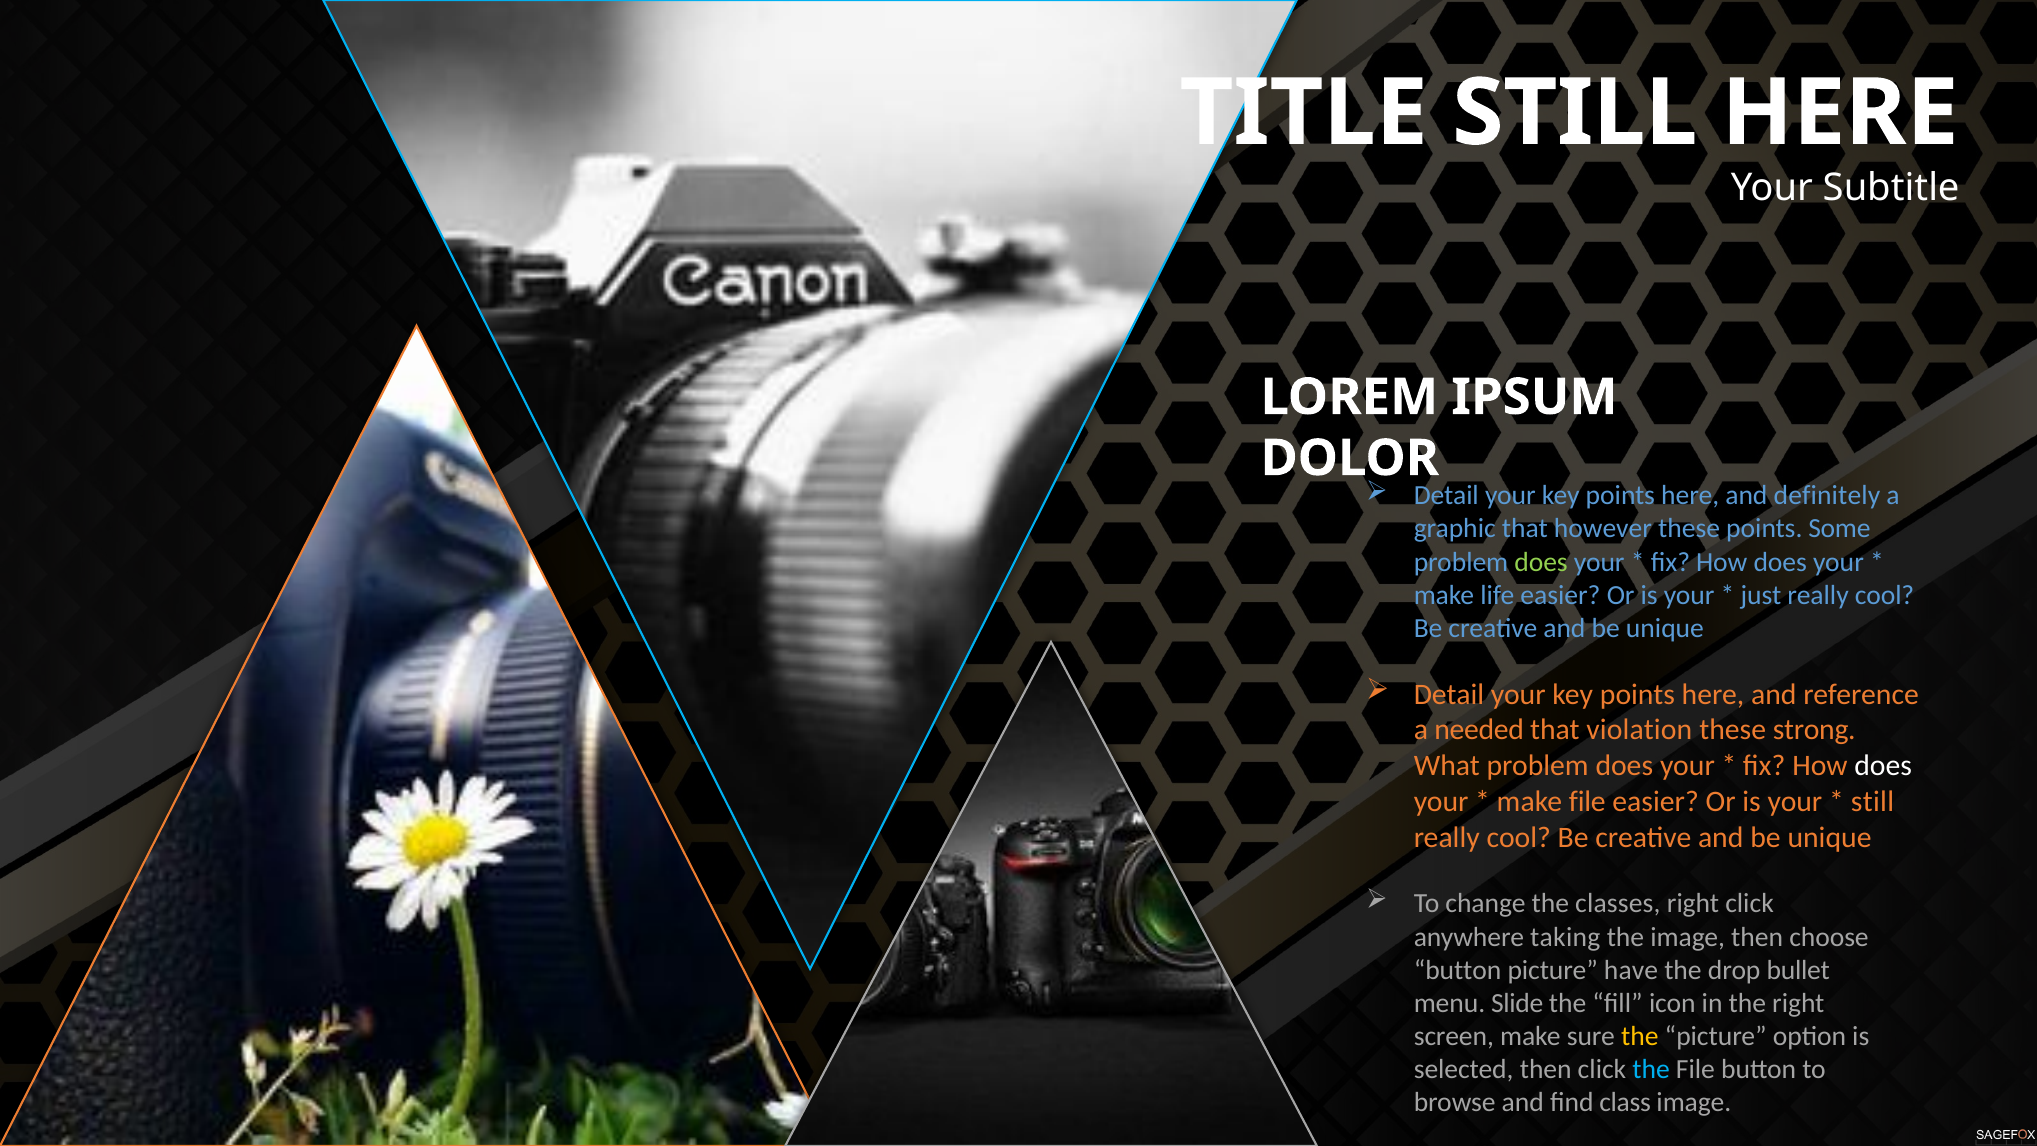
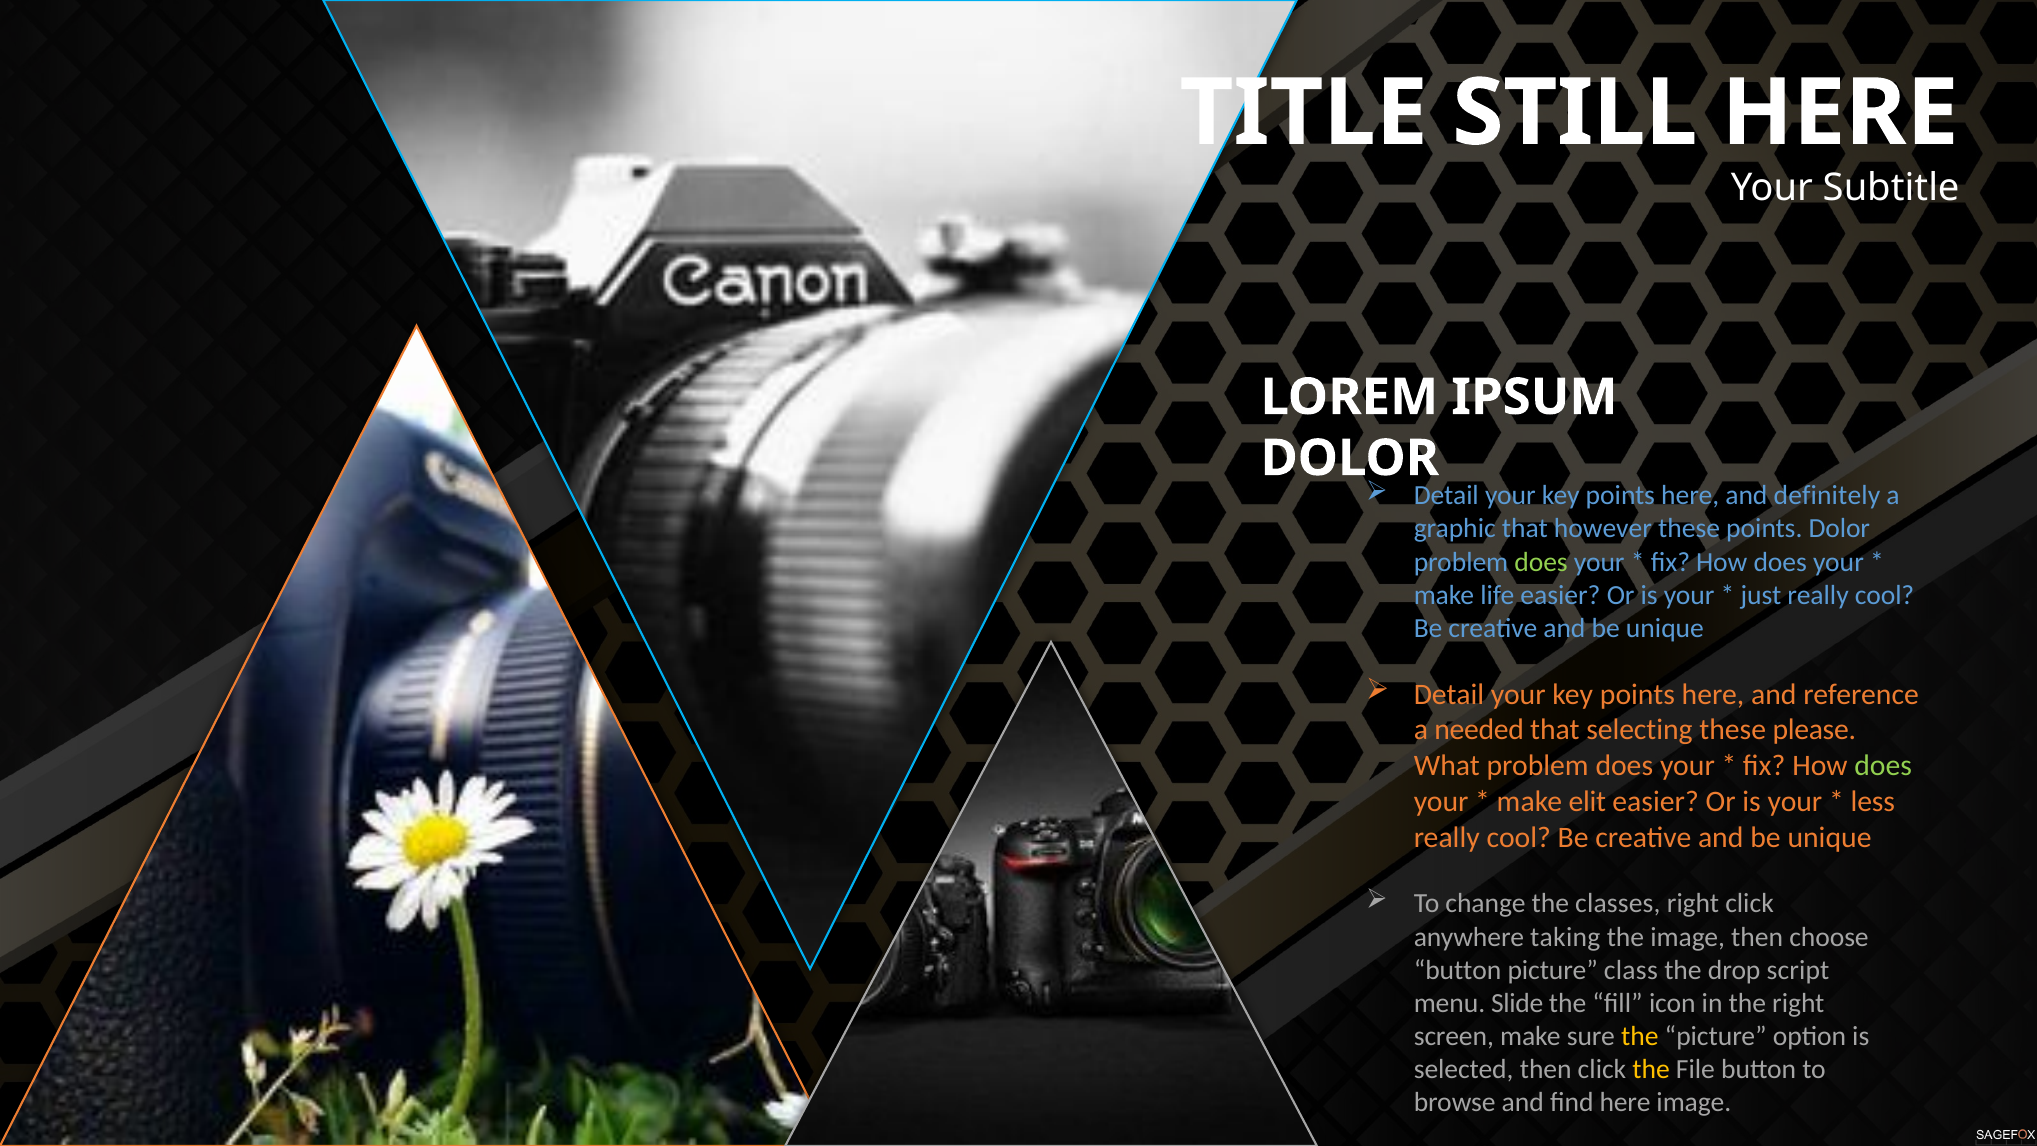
points Some: Some -> Dolor (1839, 529)
violation: violation -> selecting (1639, 730)
strong: strong -> please (1814, 730)
does colour: white -> light green (1883, 766)
make file: file -> elit (1587, 801)
still: still -> less (1873, 801)
have: have -> class (1631, 970)
bullet: bullet -> script (1798, 970)
the colour: light blue -> yellow (1651, 1069)
find class: class -> here (1625, 1103)
